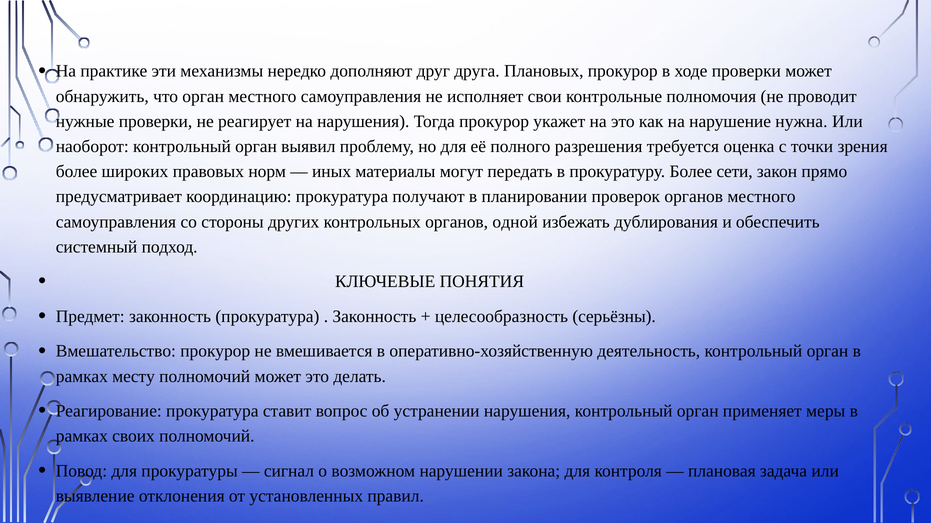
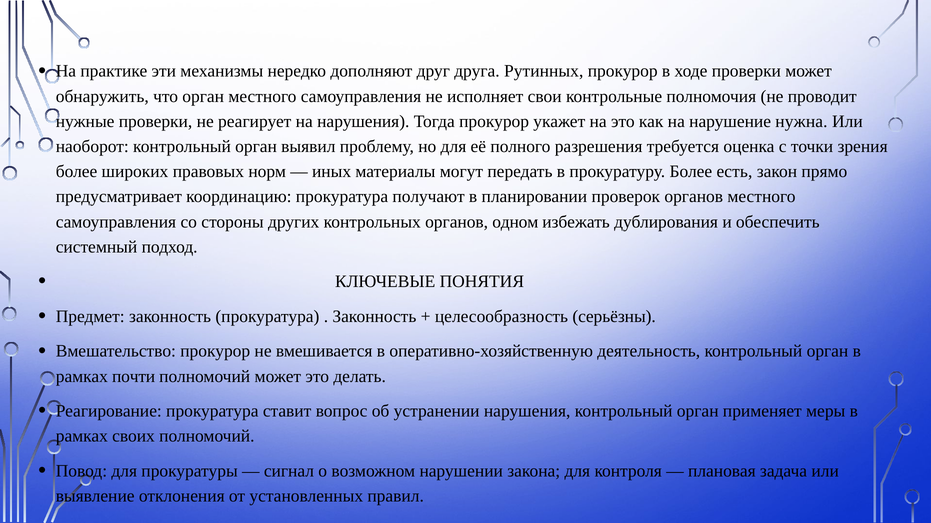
Плановых: Плановых -> Рутинных (544, 71)
сети: сети -> есть (734, 172)
одной: одной -> одном (515, 222)
месту: месту -> почти (134, 377)
